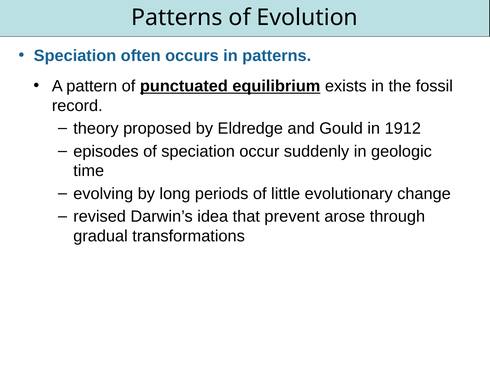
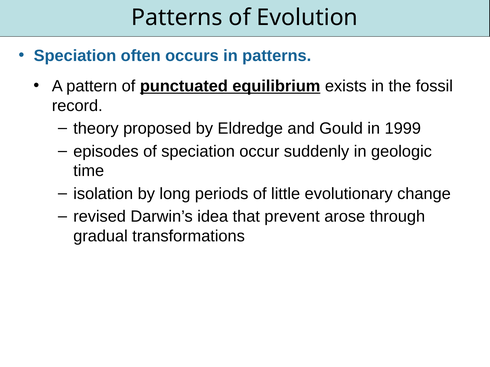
1912: 1912 -> 1999 (403, 129)
evolving: evolving -> isolation (103, 194)
